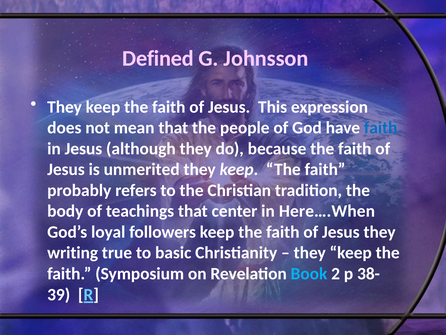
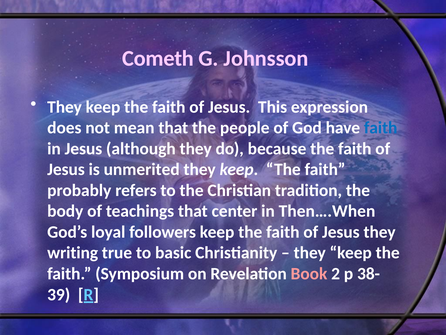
Defined: Defined -> Cometh (158, 58)
Here….When: Here….When -> Then….When (327, 211)
Book colour: light blue -> pink (309, 273)
